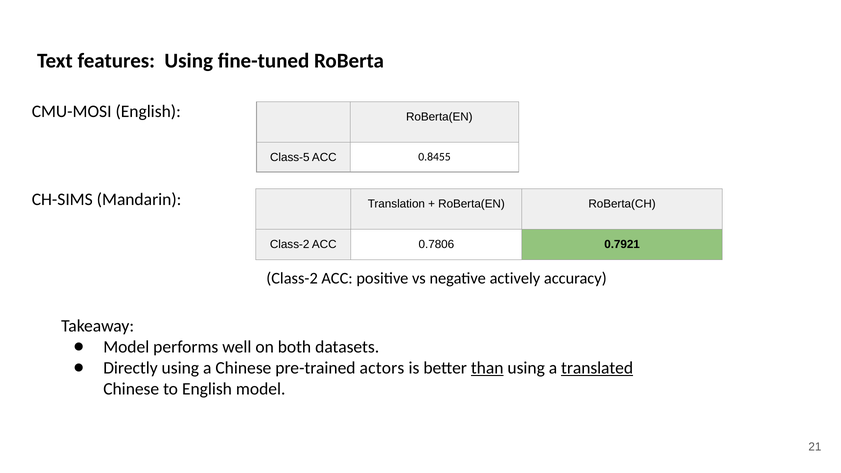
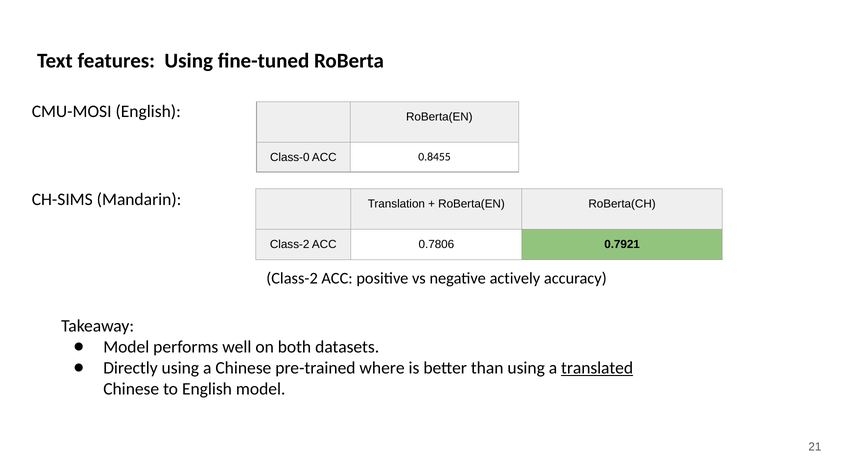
Class-5: Class-5 -> Class-0 (290, 157)
actors: actors -> where (382, 368)
than underline: present -> none (487, 368)
